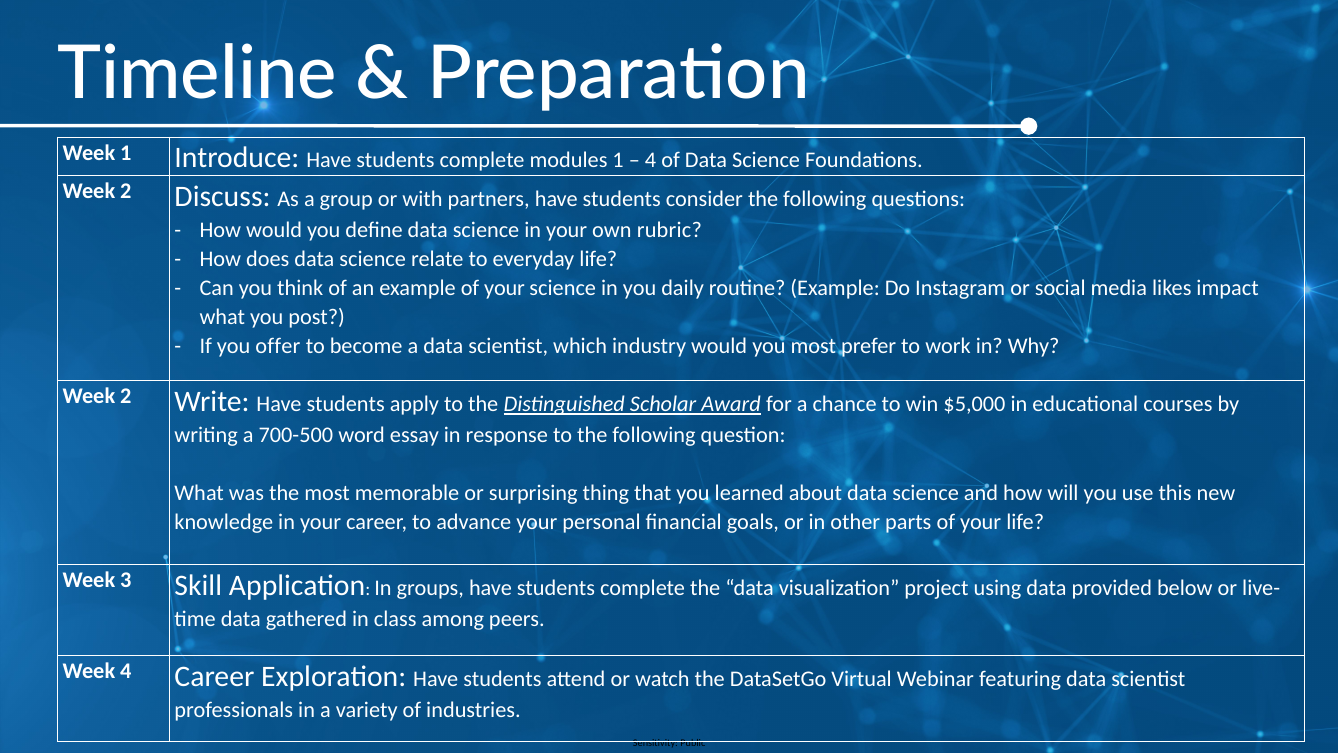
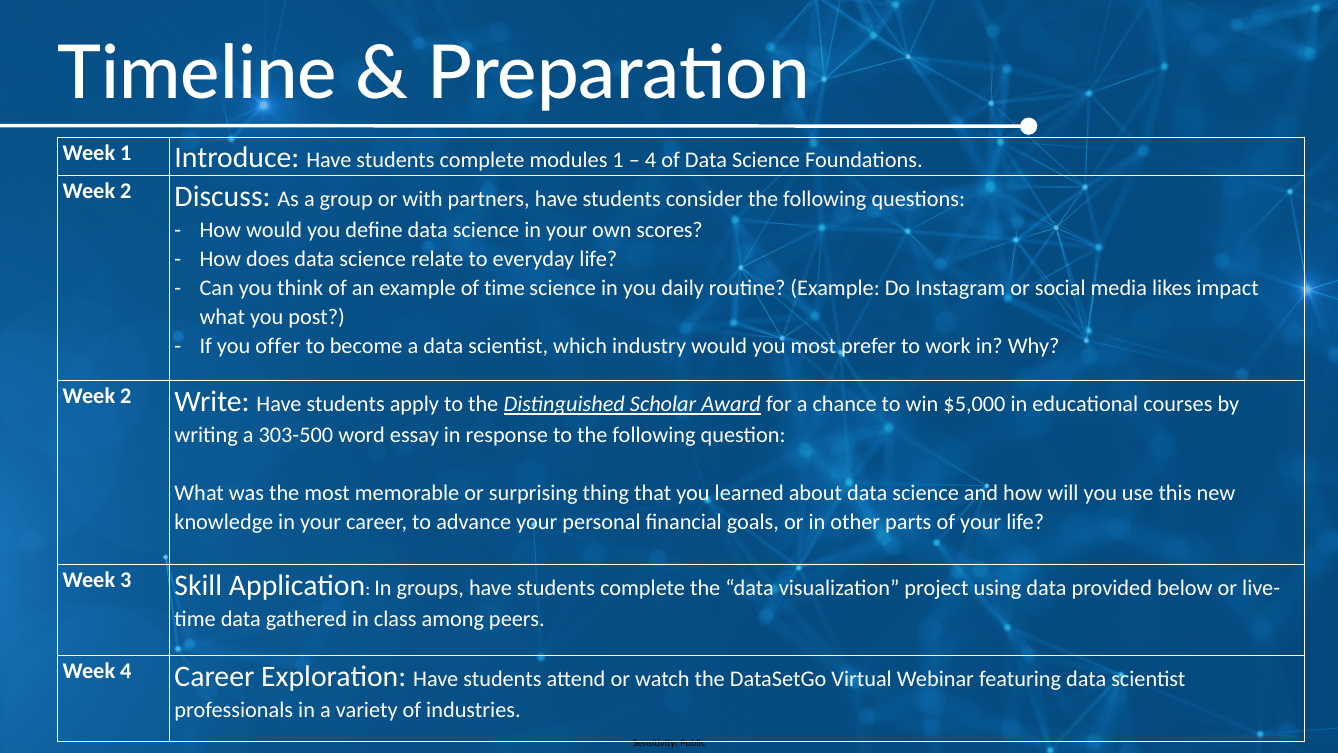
rubric: rubric -> scores (670, 230)
example of your: your -> time (505, 288)
700-500: 700-500 -> 303-500 (296, 435)
